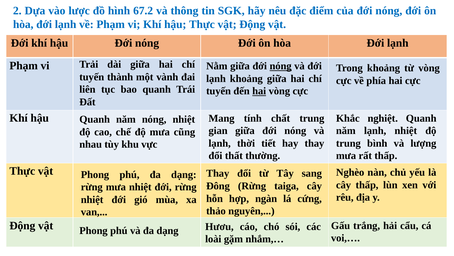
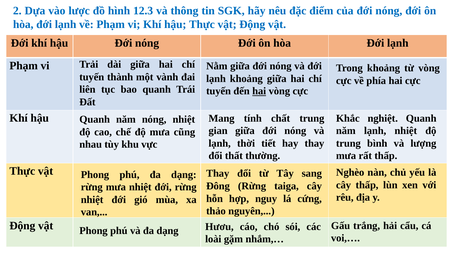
67.2: 67.2 -> 12.3 (143, 11)
nóng underline: present -> none (281, 66)
ngàn: ngàn -> nguy (266, 198)
